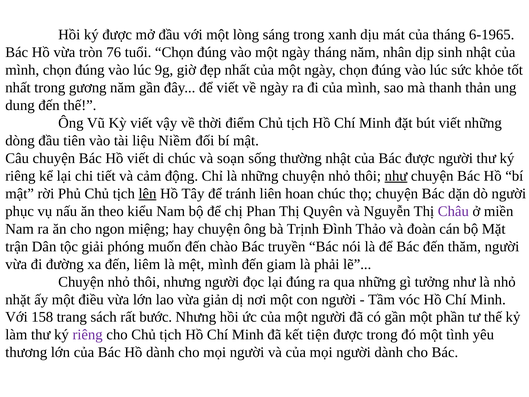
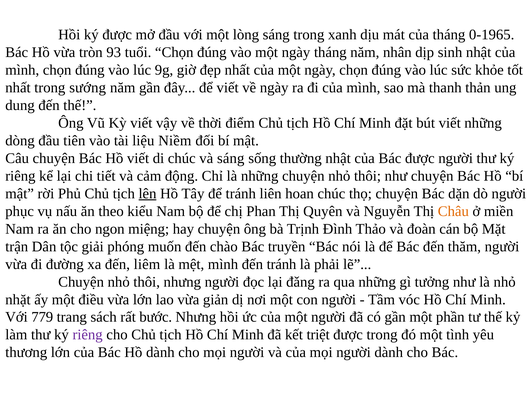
6-1965: 6-1965 -> 0-1965 (492, 35)
76: 76 -> 93 (114, 52)
gương: gương -> sướng (88, 88)
và soạn: soạn -> sáng (231, 158)
như underline: present -> none (396, 176)
Châu colour: purple -> orange (453, 211)
đến giam: giam -> tránh (282, 264)
lại đúng: đúng -> đǎng (300, 282)
158: 158 -> 779 (42, 317)
tiện: tiện -> triệt (318, 335)
